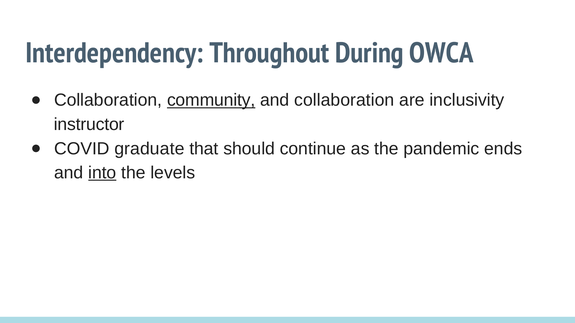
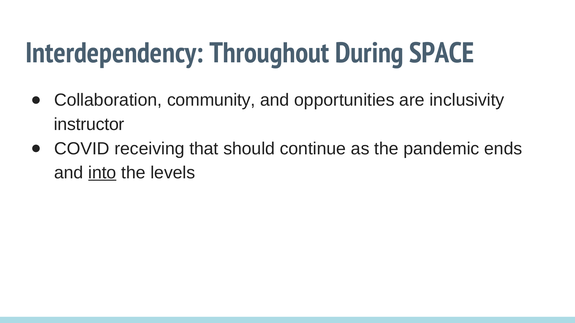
OWCA: OWCA -> SPACE (442, 53)
community underline: present -> none (211, 100)
and collaboration: collaboration -> opportunities (344, 100)
graduate: graduate -> receiving (149, 149)
